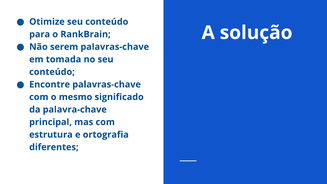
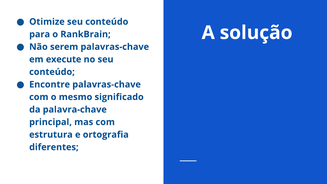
tomada: tomada -> execute (64, 59)
